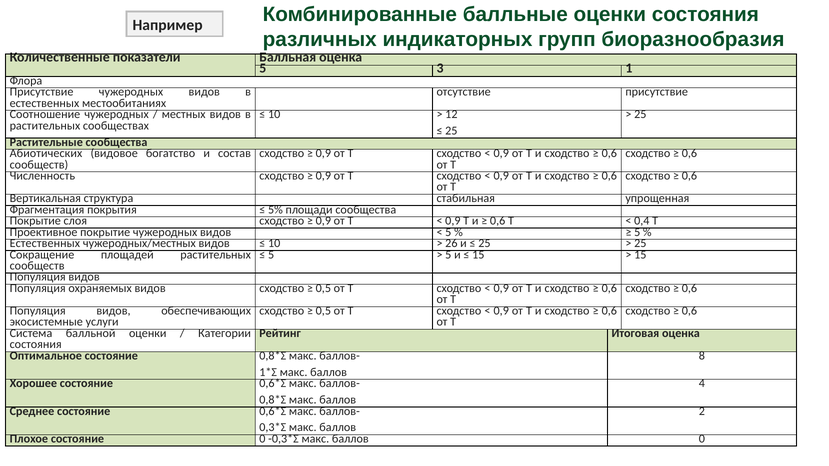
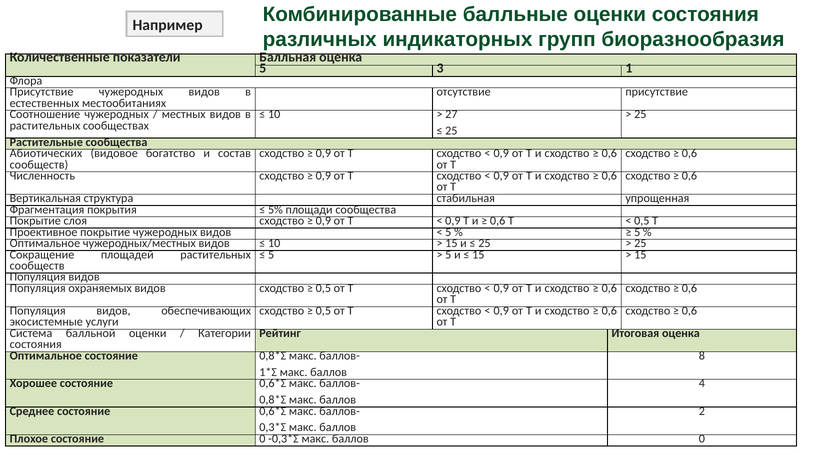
12: 12 -> 27 (451, 114)
0,4: 0,4 -> 0,5 (642, 221)
Естественных: Естественных -> Оптимальное (45, 243)
26: 26 -> 15 (451, 243)
